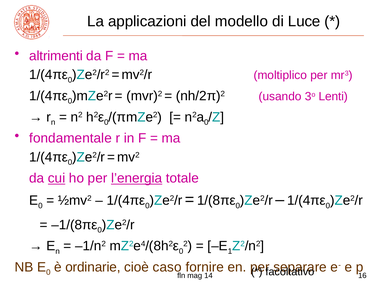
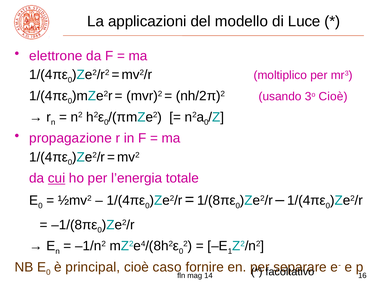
altrimenti: altrimenti -> elettrone (56, 56)
3o Lenti: Lenti -> Cioè (333, 97)
fondamentale: fondamentale -> propagazione (71, 138)
l’energia underline: present -> none (137, 179)
ordinarie: ordinarie -> principal (93, 268)
